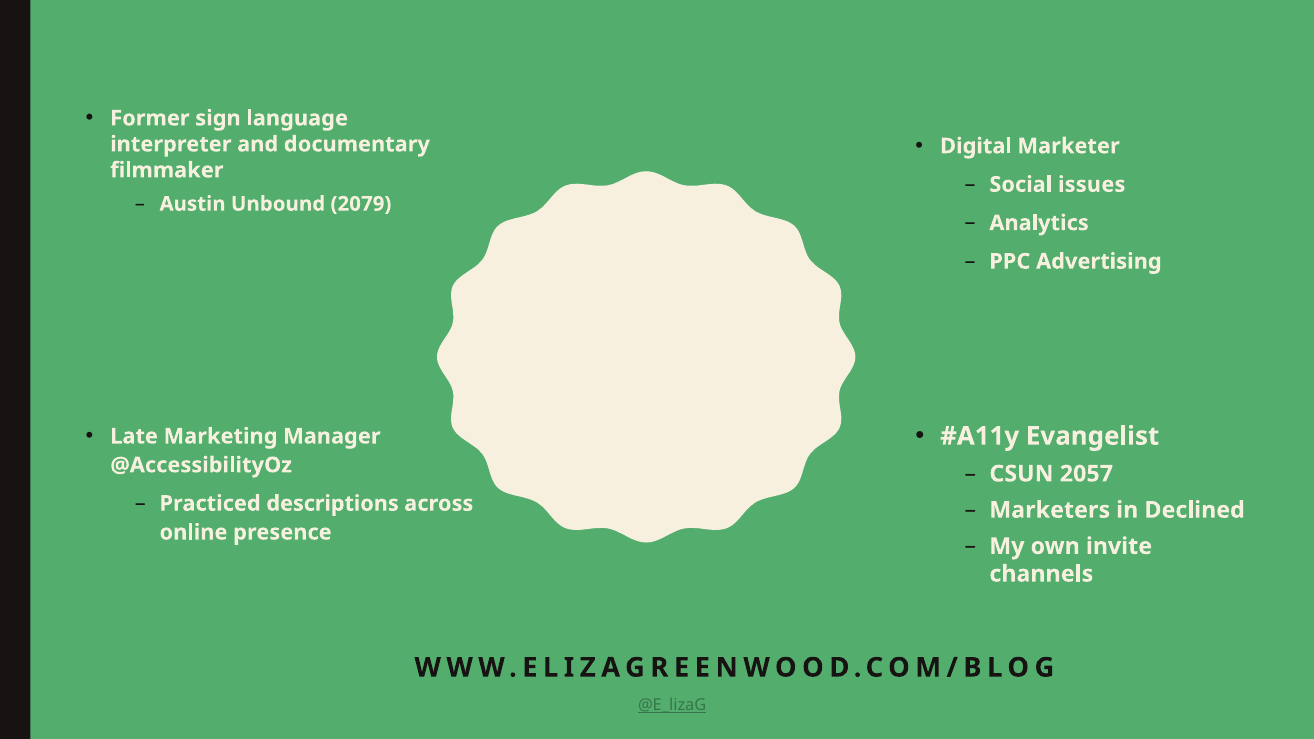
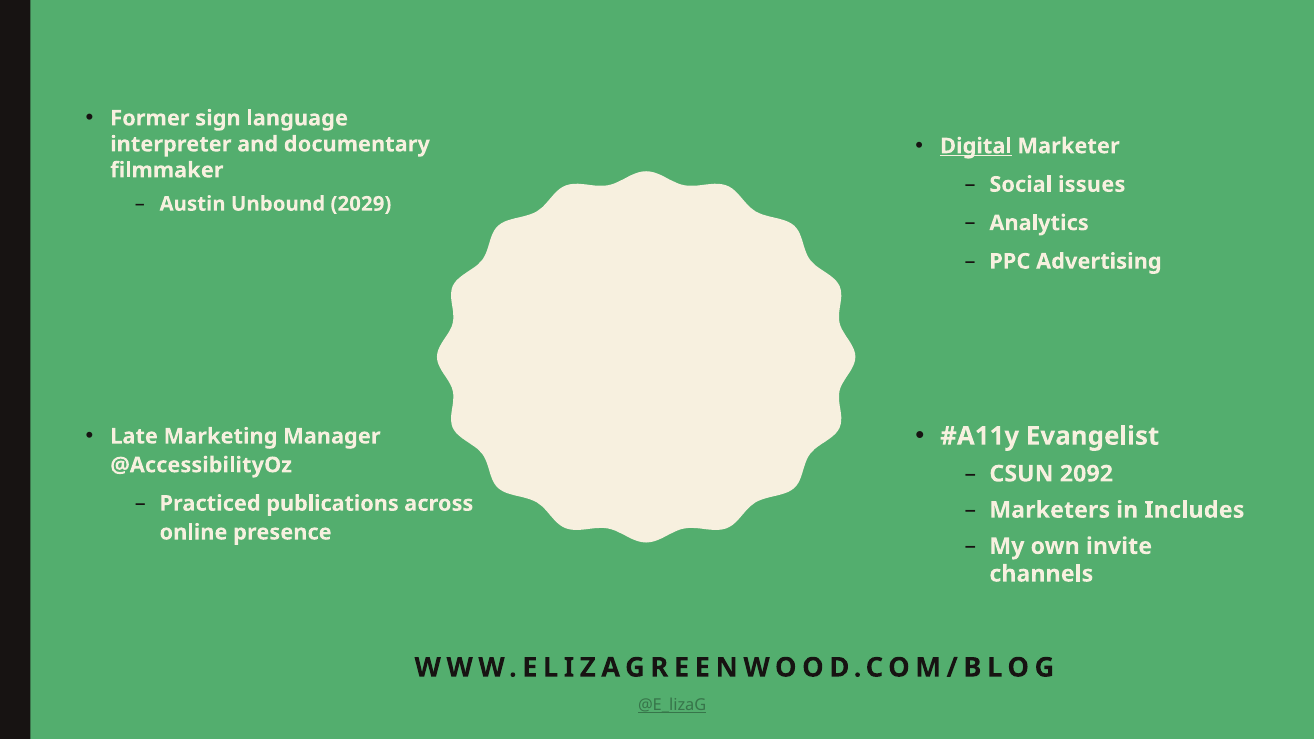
Digital underline: none -> present (976, 146)
2079: 2079 -> 2029 (361, 204)
2057: 2057 -> 2092 (1086, 474)
descriptions: descriptions -> publications (333, 504)
Declined: Declined -> Includes (1194, 510)
